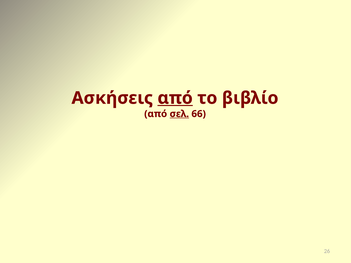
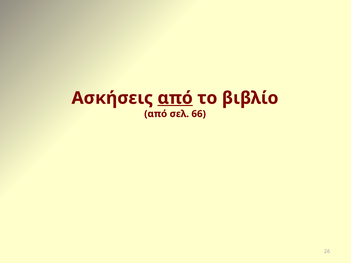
σελ underline: present -> none (179, 114)
